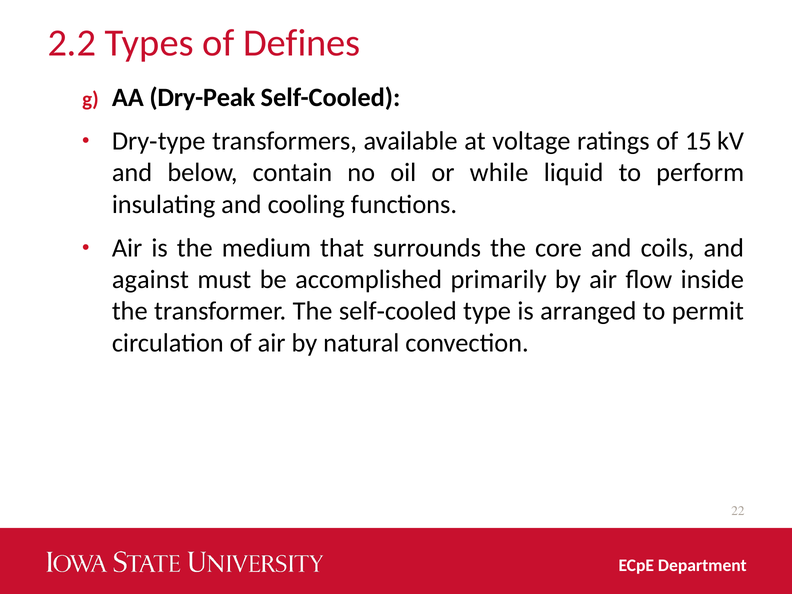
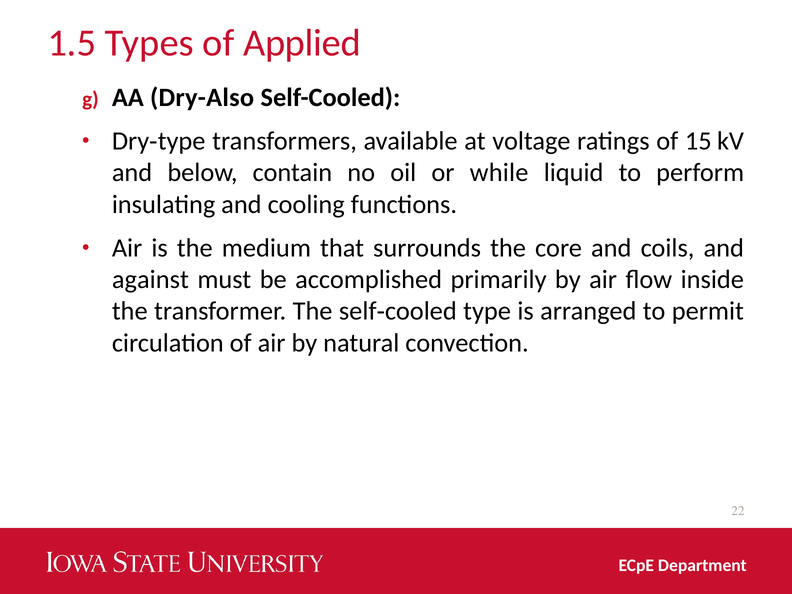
2.2: 2.2 -> 1.5 (72, 43)
Defines: Defines -> Applied (302, 43)
Dry-Peak: Dry-Peak -> Dry-Also (202, 97)
